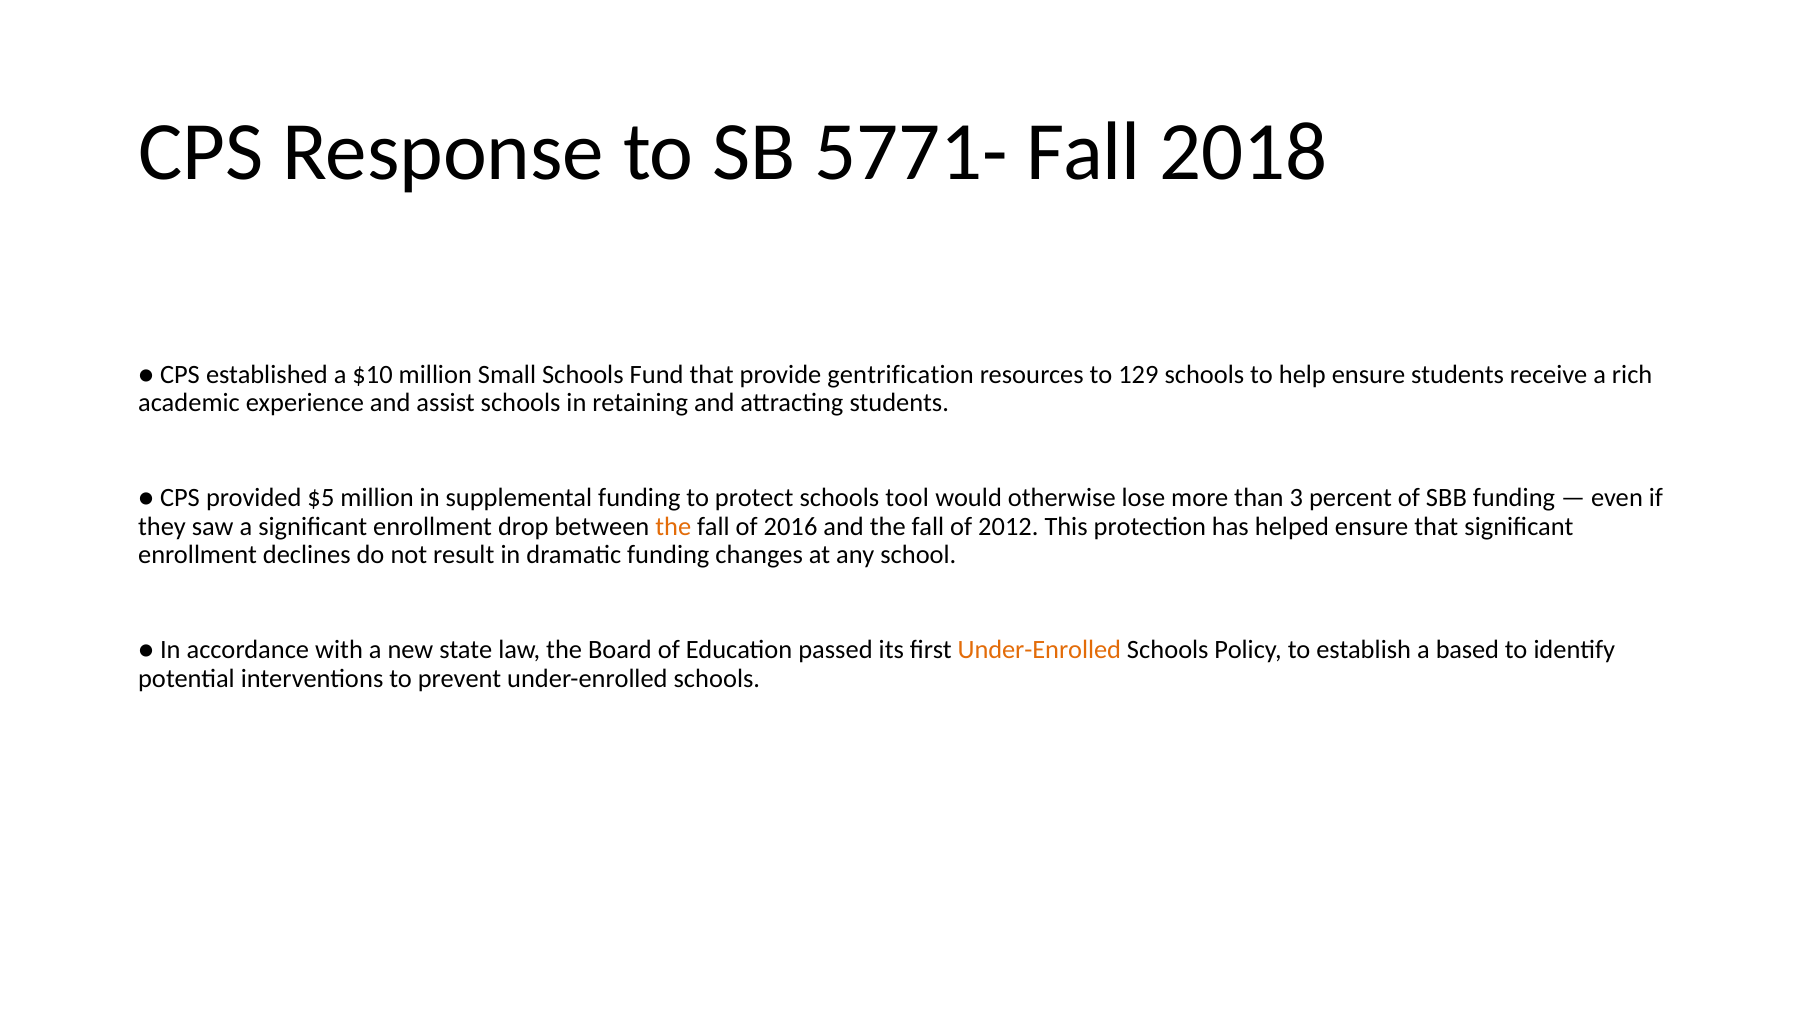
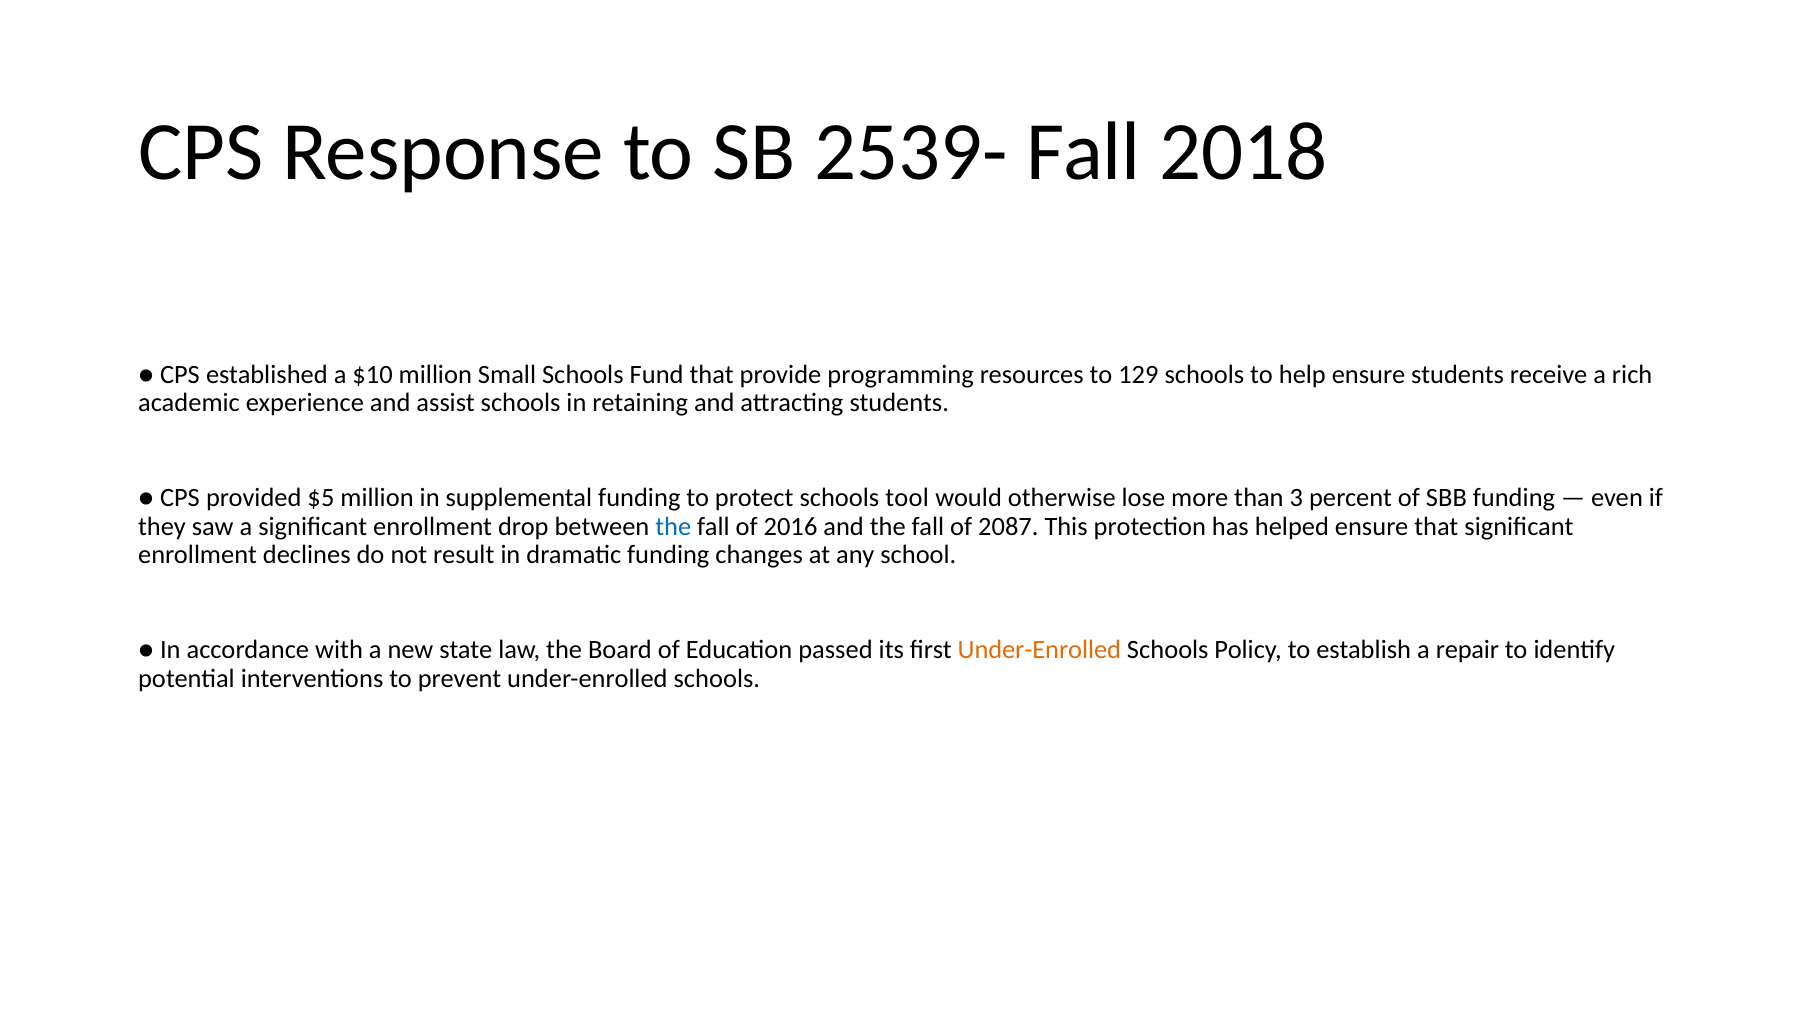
5771-: 5771- -> 2539- (911, 152)
gentrification: gentrification -> programming (901, 375)
the colour: orange -> blue (673, 527)
2012: 2012 -> 2087 (1008, 527)
based: based -> repair (1467, 650)
